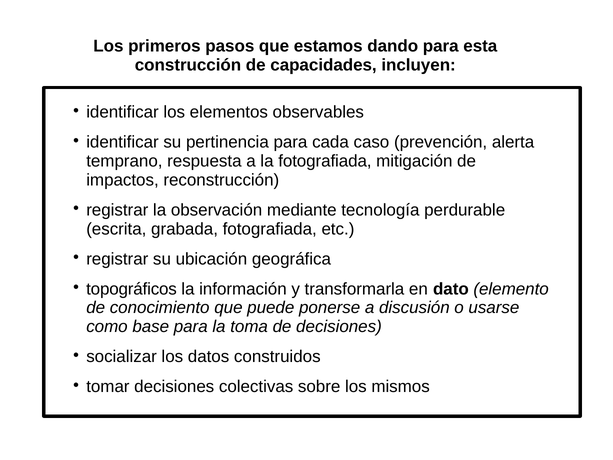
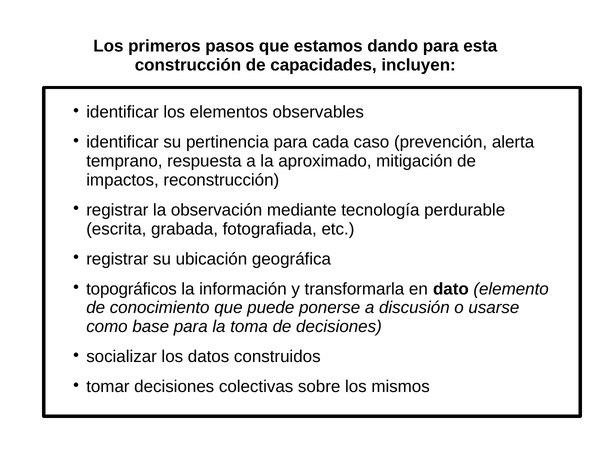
la fotografiada: fotografiada -> aproximado (325, 161)
